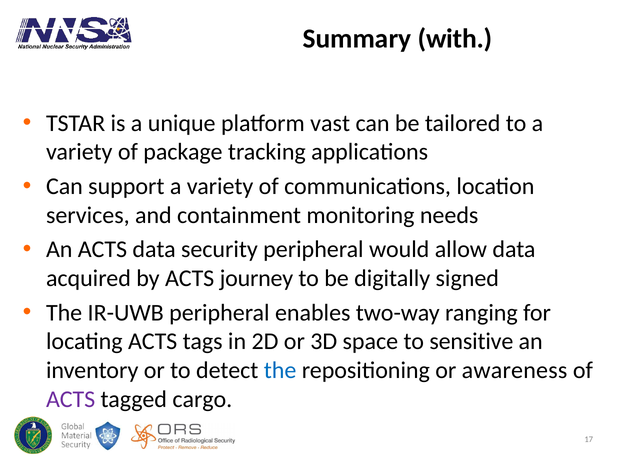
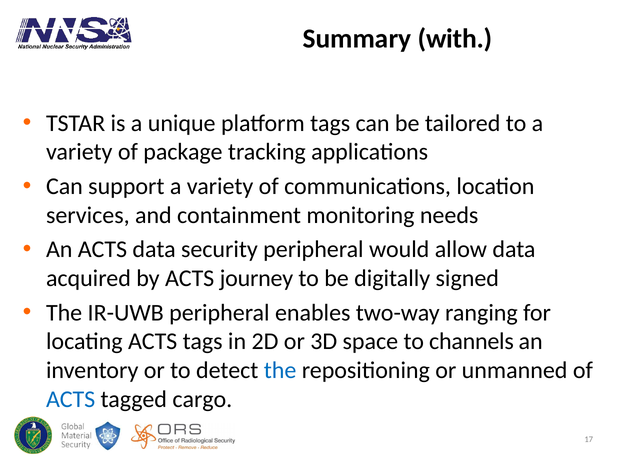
platform vast: vast -> tags (330, 123)
sensitive: sensitive -> channels (471, 342)
awareness: awareness -> unmanned (515, 371)
ACTS colour: purple -> blue (71, 400)
